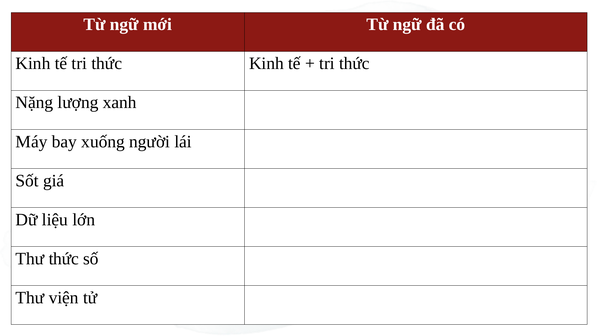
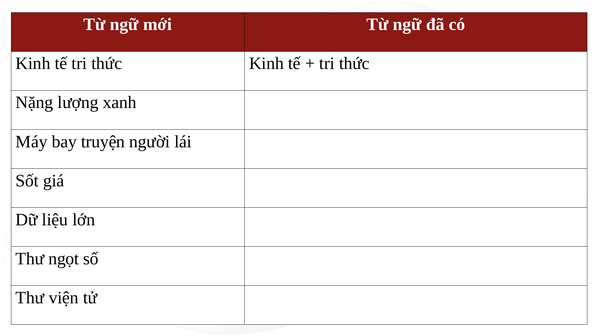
xuống: xuống -> truyện (103, 142)
Thư thức: thức -> ngọt (64, 258)
